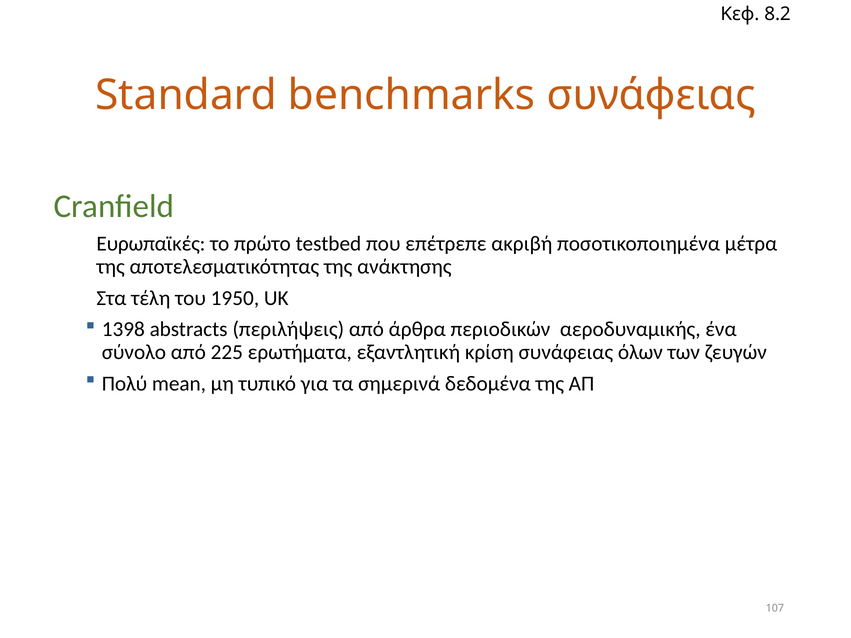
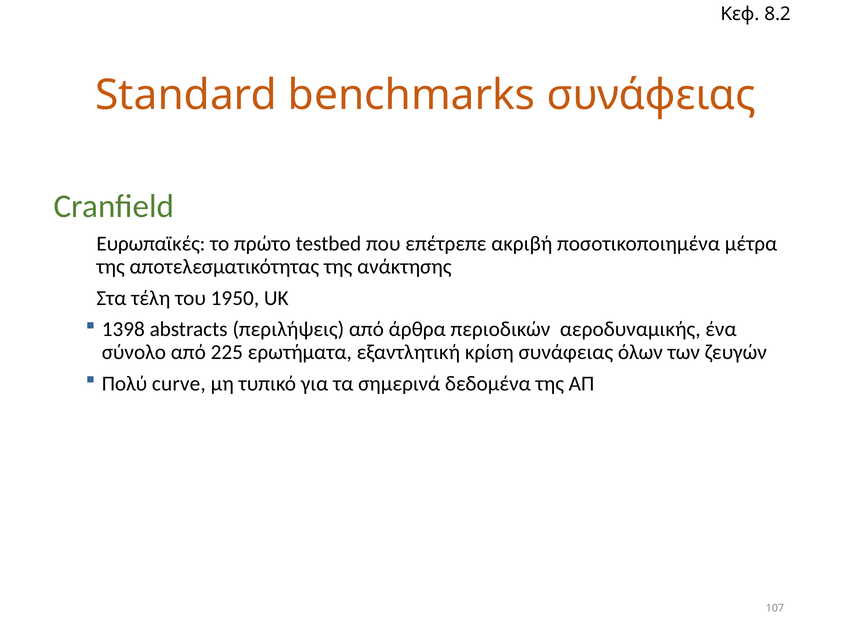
mean: mean -> curve (179, 384)
